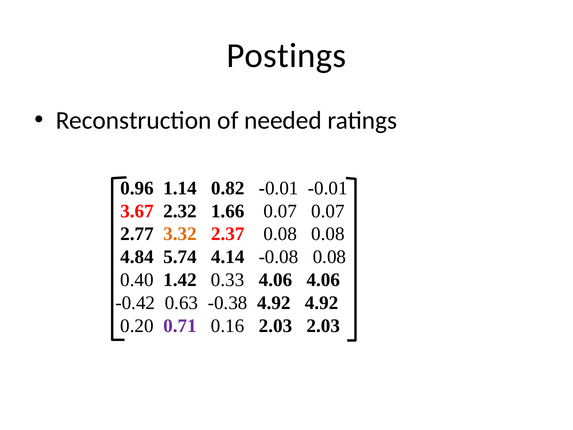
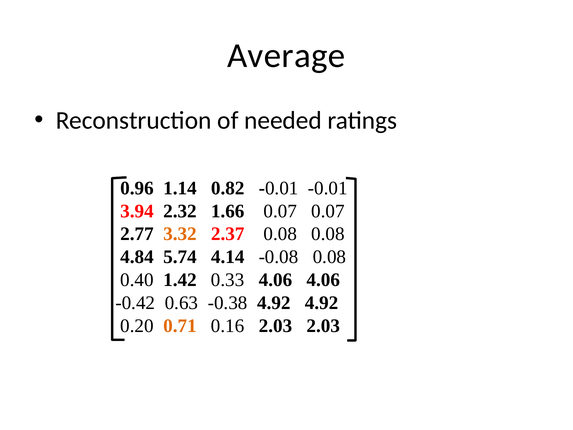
Postings: Postings -> Average (286, 55)
3.67: 3.67 -> 3.94 (137, 211)
0.71 colour: purple -> orange (180, 326)
